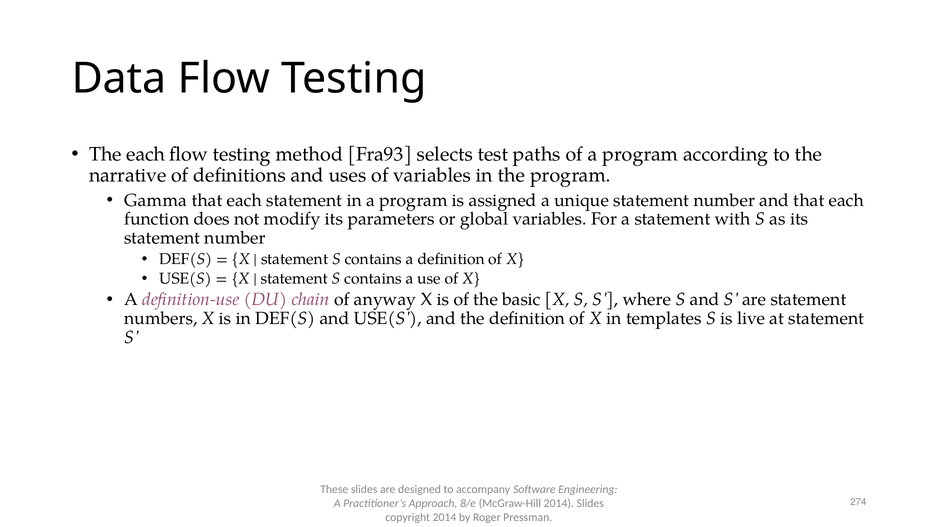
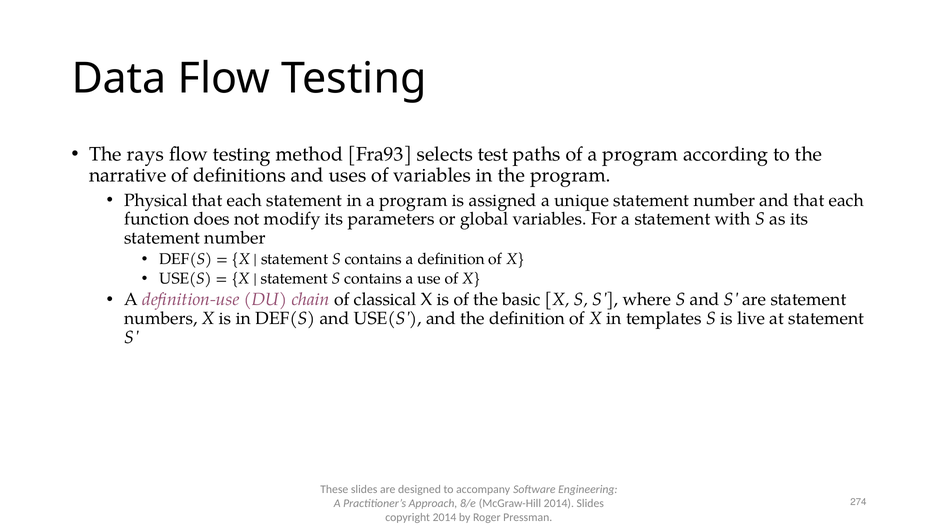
The each: each -> rays (146, 154)
Gamma: Gamma -> Physical (156, 200)
anyway: anyway -> classical (385, 300)
